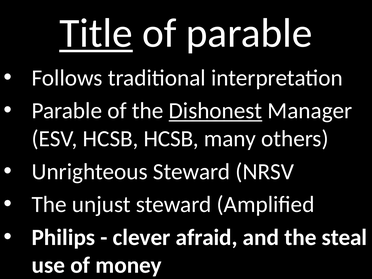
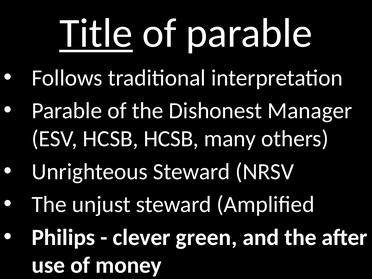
Dishonest underline: present -> none (215, 111)
afraid: afraid -> green (207, 237)
steal: steal -> after (344, 237)
